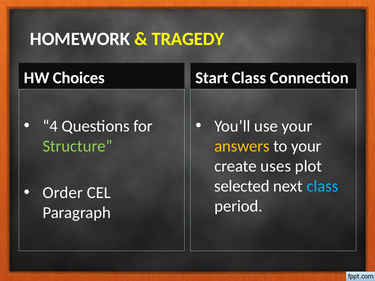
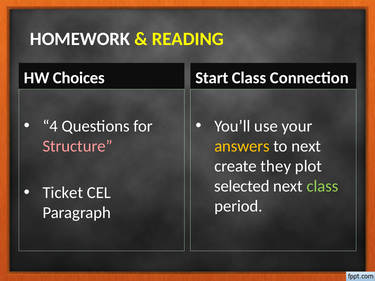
TRAGEDY: TRAGEDY -> READING (188, 39)
Structure colour: light green -> pink (78, 146)
to your: your -> next (306, 146)
uses: uses -> they (276, 166)
class colour: light blue -> light green (323, 186)
Order: Order -> Ticket (63, 193)
